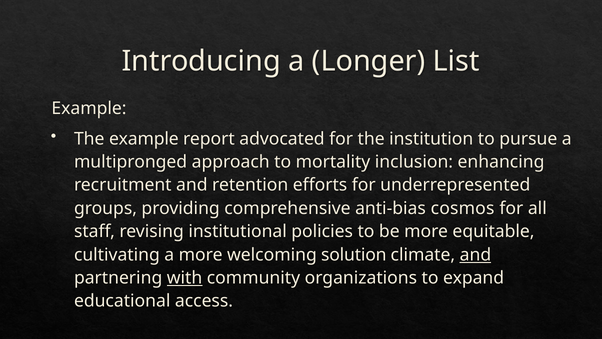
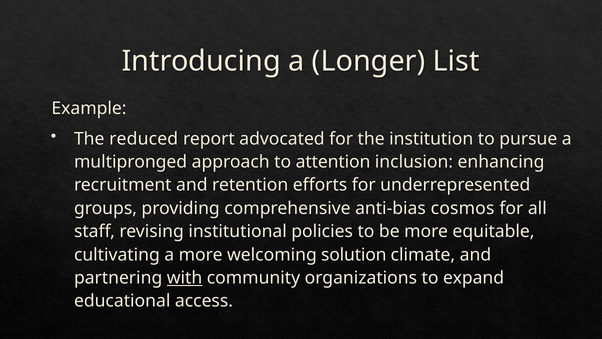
The example: example -> reduced (144, 139)
mortality: mortality -> attention (333, 162)
and underline: present -> none (475, 254)
